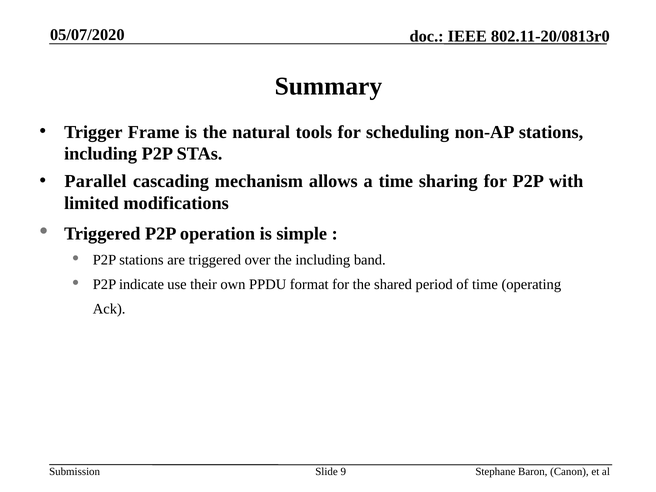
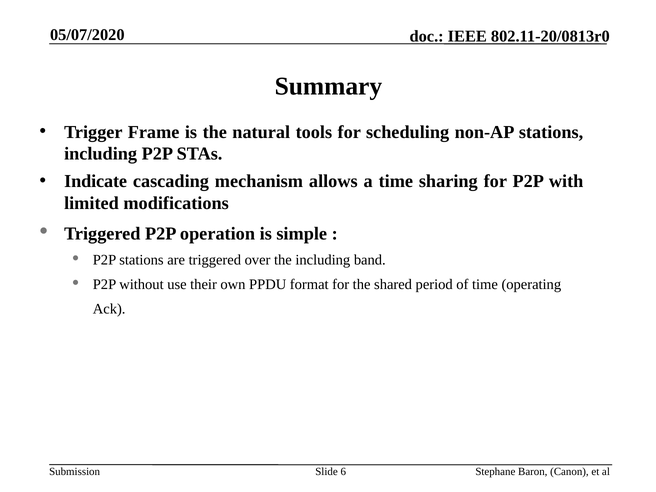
Parallel: Parallel -> Indicate (96, 181)
indicate: indicate -> without (141, 285)
9: 9 -> 6 (343, 472)
